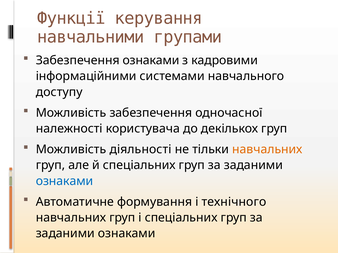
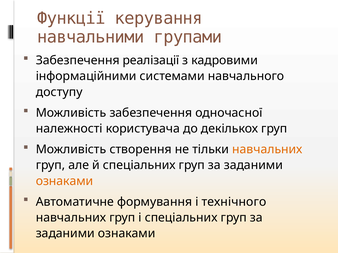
Забезпечення ознаками: ознаками -> реалізації (151, 61)
діяльності: діяльності -> створення (141, 150)
ознаками colour: blue -> orange (65, 181)
